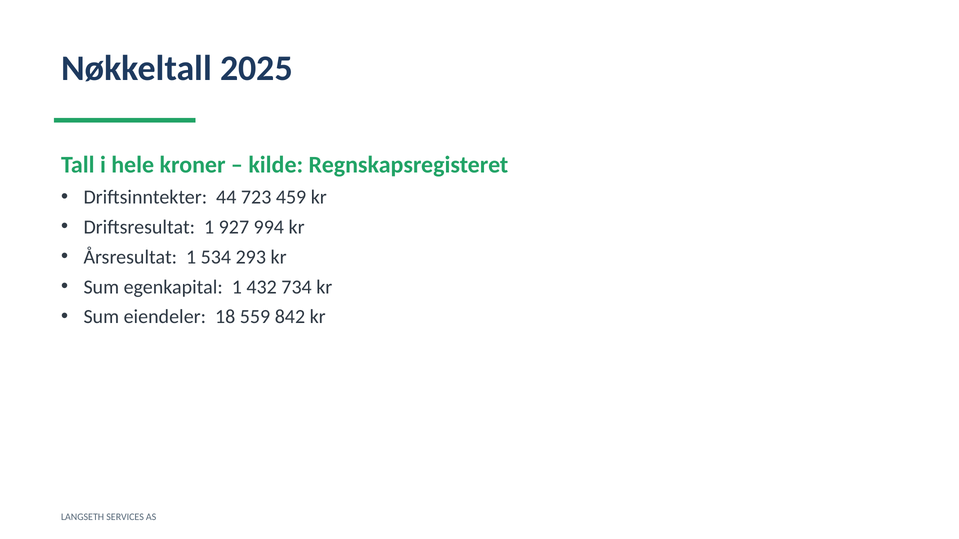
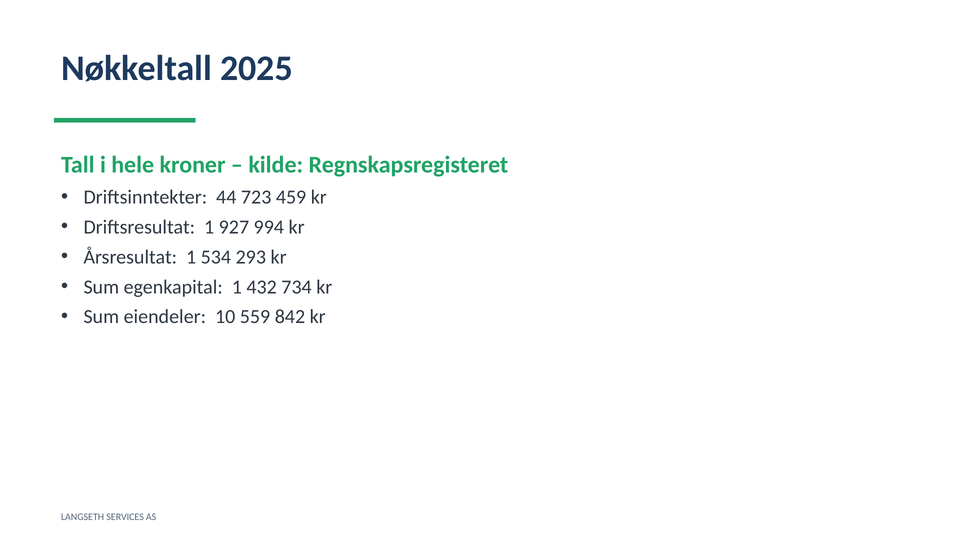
18: 18 -> 10 (225, 317)
